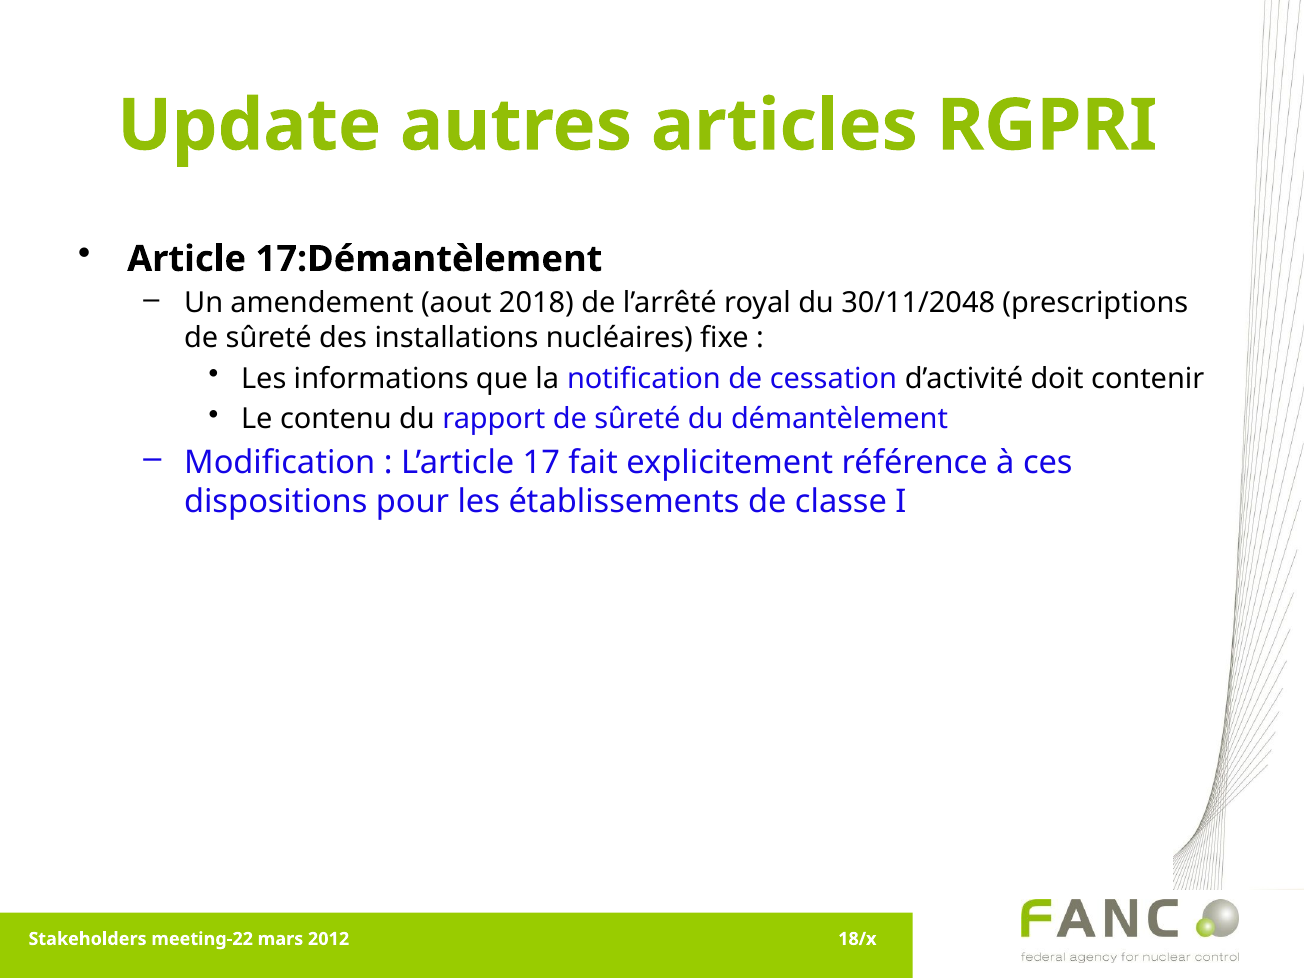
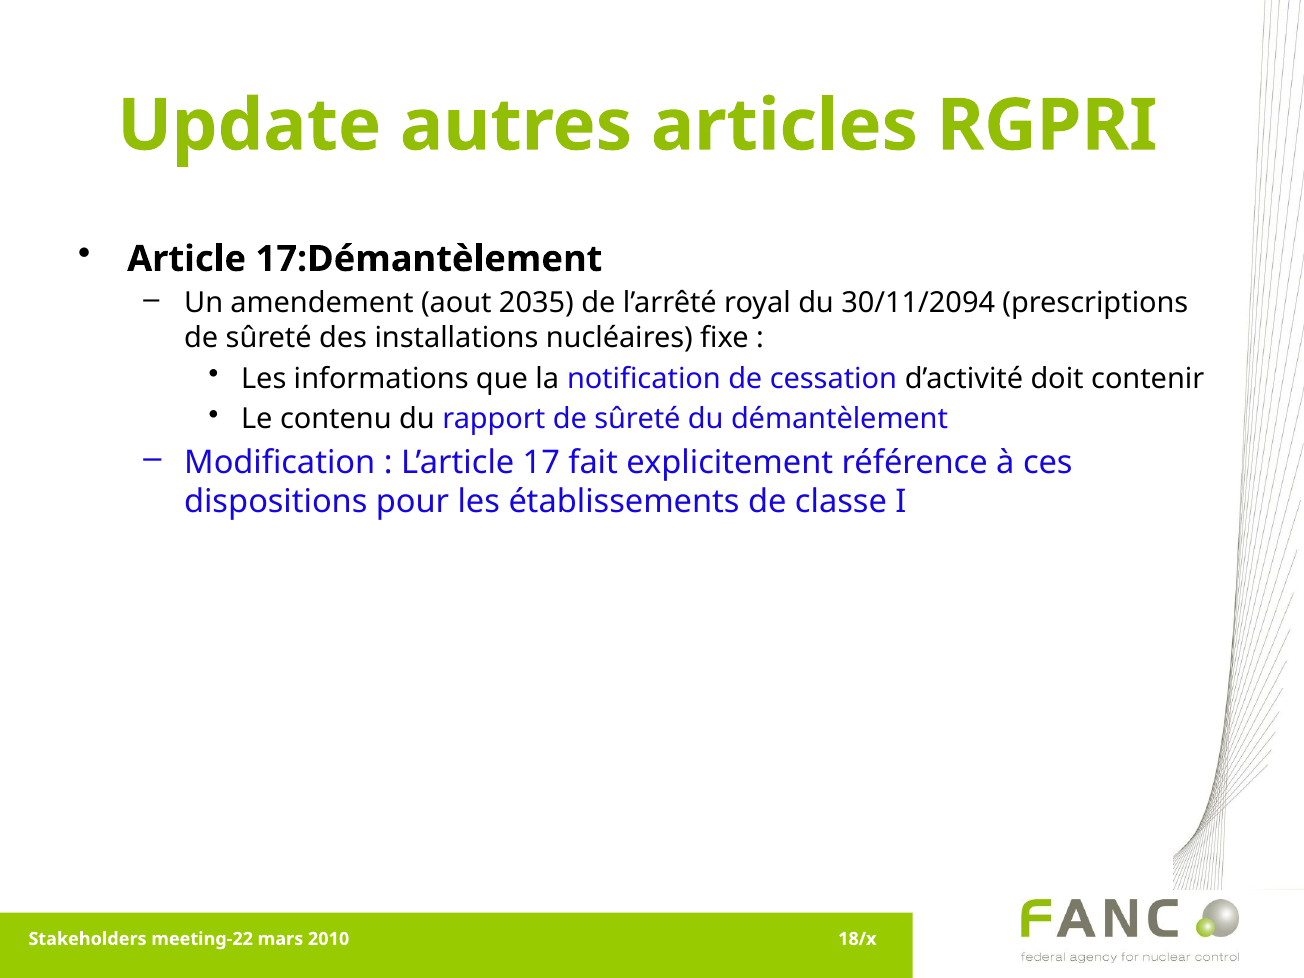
2018: 2018 -> 2035 (536, 303)
30/11/2048: 30/11/2048 -> 30/11/2094 (918, 303)
2012: 2012 -> 2010 (329, 939)
